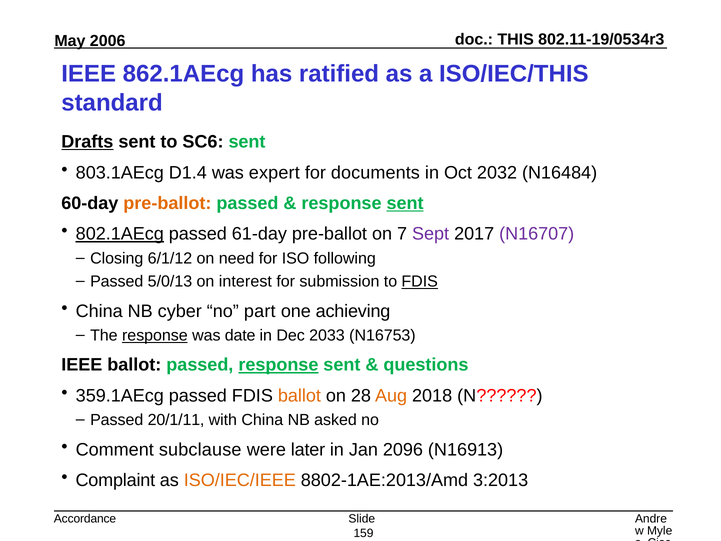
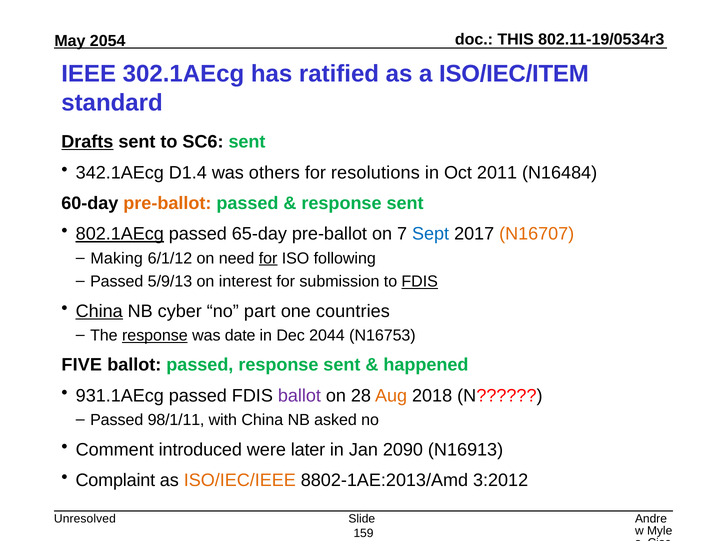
2006: 2006 -> 2054 (108, 41)
862.1AEcg: 862.1AEcg -> 302.1AEcg (183, 74)
ISO/IEC/THIS: ISO/IEC/THIS -> ISO/IEC/ITEM (514, 74)
803.1AEcg: 803.1AEcg -> 342.1AEcg (120, 173)
expert: expert -> others (274, 173)
documents: documents -> resolutions (375, 173)
2032: 2032 -> 2011 (497, 173)
sent underline: present -> none (405, 203)
61-day: 61-day -> 65-day (259, 234)
Sept colour: purple -> blue (431, 234)
N16707 colour: purple -> orange (537, 234)
Closing: Closing -> Making (117, 258)
for underline: none -> present (268, 258)
5/0/13: 5/0/13 -> 5/9/13 (170, 281)
China underline: none -> present (99, 311)
achieving: achieving -> countries (353, 311)
2033: 2033 -> 2044 (327, 335)
IEEE: IEEE -> FIVE (82, 365)
response underline: present -> none (278, 365)
questions: questions -> happened (426, 365)
359.1AEcg: 359.1AEcg -> 931.1AEcg (120, 395)
ballot colour: orange -> purple (299, 395)
20/1/11: 20/1/11 -> 98/1/11 (176, 420)
subclause: subclause -> introduced (200, 449)
2096: 2096 -> 2090 (403, 449)
3:2013: 3:2013 -> 3:2012 (501, 480)
Accordance: Accordance -> Unresolved (85, 519)
